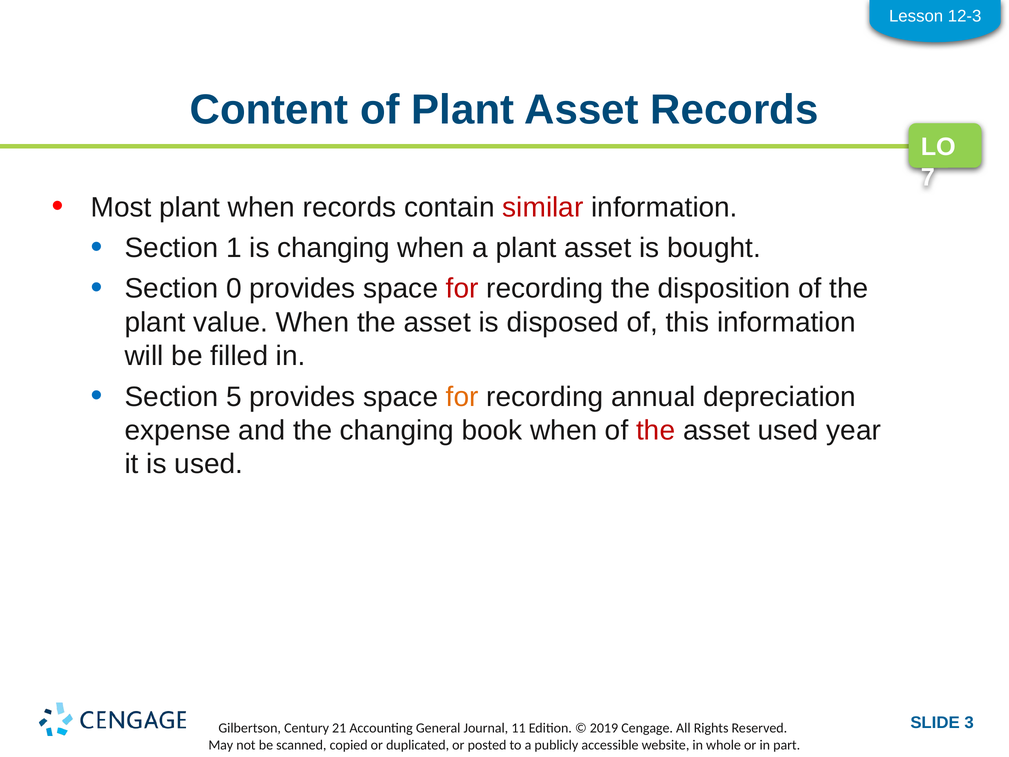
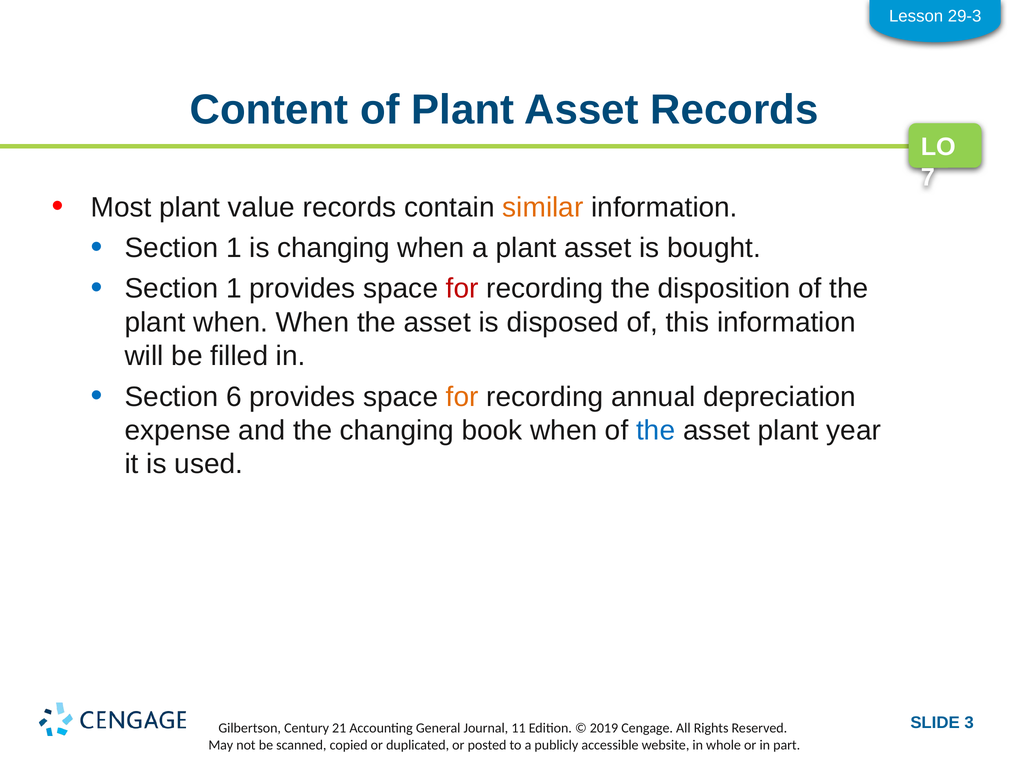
12-3: 12-3 -> 29-3 (965, 16)
plant when: when -> value (261, 207)
similar colour: red -> orange (543, 207)
0: 0 -> 1 (234, 289)
plant value: value -> when (231, 322)
5: 5 -> 6 (234, 397)
the colour: red -> blue (656, 430)
asset used: used -> plant (788, 430)
